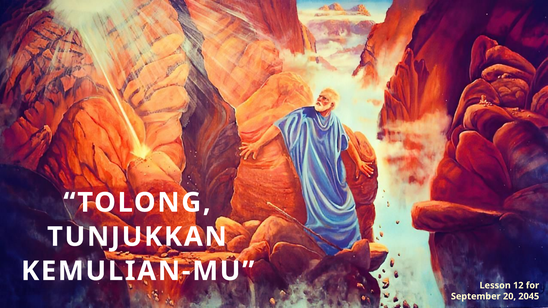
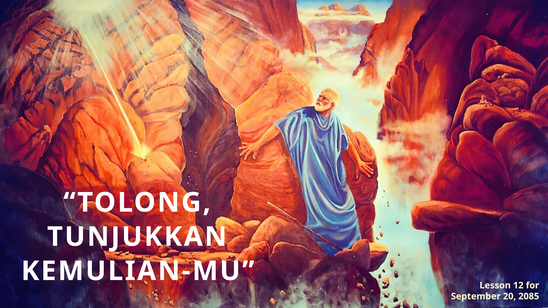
2045: 2045 -> 2085 (529, 297)
